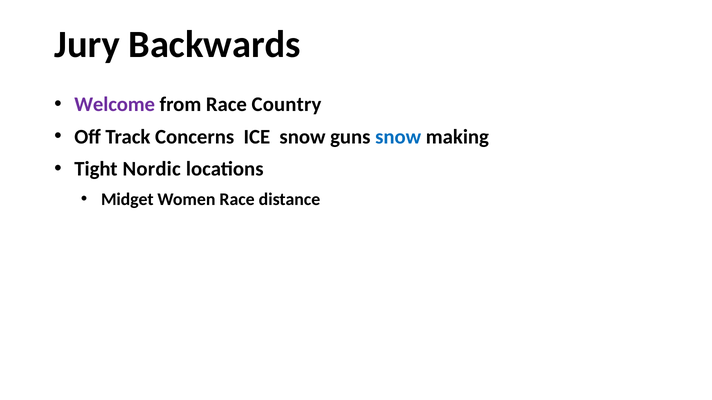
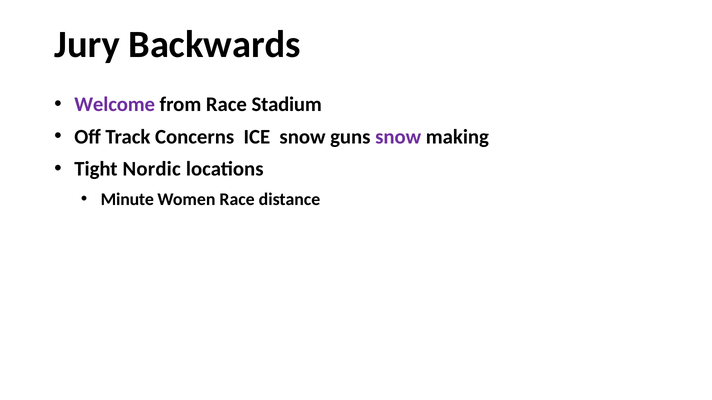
Country: Country -> Stadium (287, 105)
snow colour: blue -> purple (398, 137)
Midget: Midget -> Minute (127, 200)
